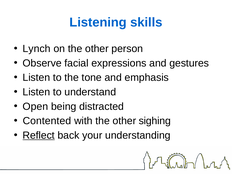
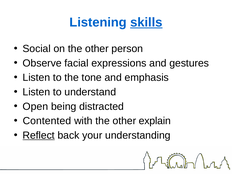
skills underline: none -> present (146, 22)
Lynch: Lynch -> Social (37, 49)
sighing: sighing -> explain (155, 121)
